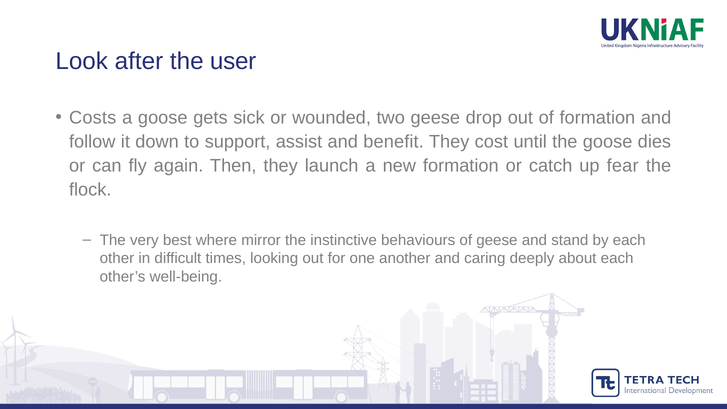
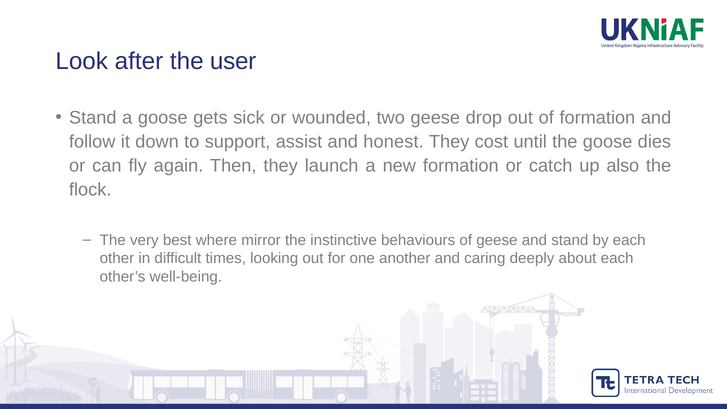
Costs: Costs -> Stand (93, 118)
benefit: benefit -> honest (394, 142)
fear: fear -> also (623, 166)
